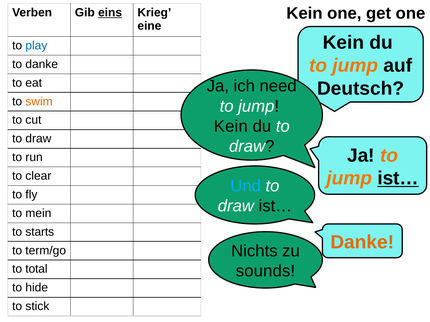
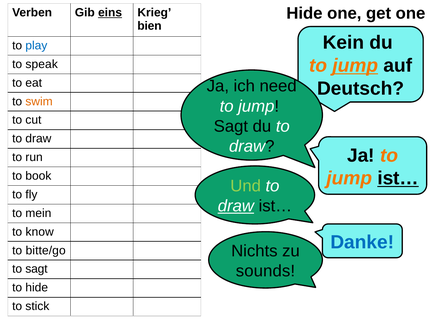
Kein: Kein -> Hide (304, 13)
eine: eine -> bien (149, 26)
jump underline: none -> present (355, 66)
to danke: danke -> speak (42, 64)
Kein: Kein -> Sagt (231, 126)
clear: clear -> book (38, 176)
Und colour: light blue -> light green (246, 186)
draw underline: none -> present (236, 206)
starts: starts -> know (40, 232)
Danke colour: orange -> blue (362, 243)
term/go: term/go -> bitte/go (46, 251)
to total: total -> sagt (36, 269)
